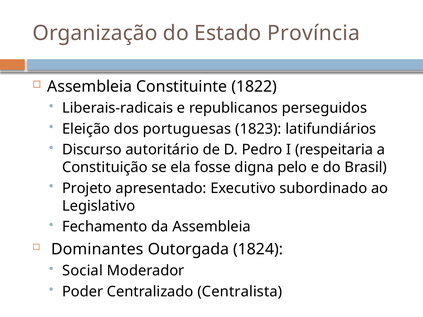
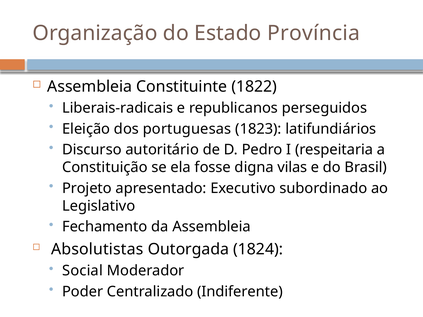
pelo: pelo -> vilas (292, 168)
Dominantes: Dominantes -> Absolutistas (97, 249)
Centralista: Centralista -> Indiferente (240, 292)
